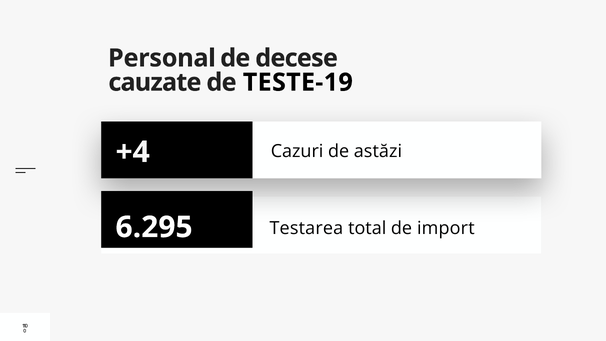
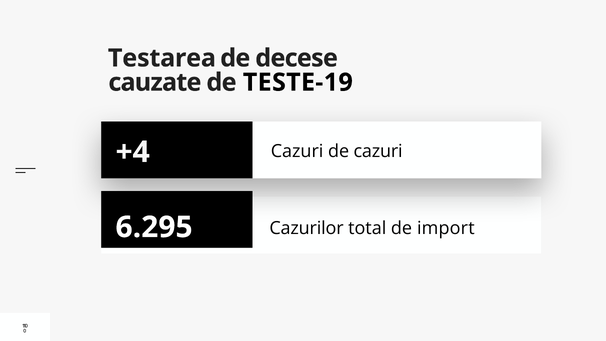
Personal: Personal -> Testarea (162, 58)
de astăzi: astăzi -> cazuri (378, 151)
Testarea: Testarea -> Cazurilor (307, 228)
